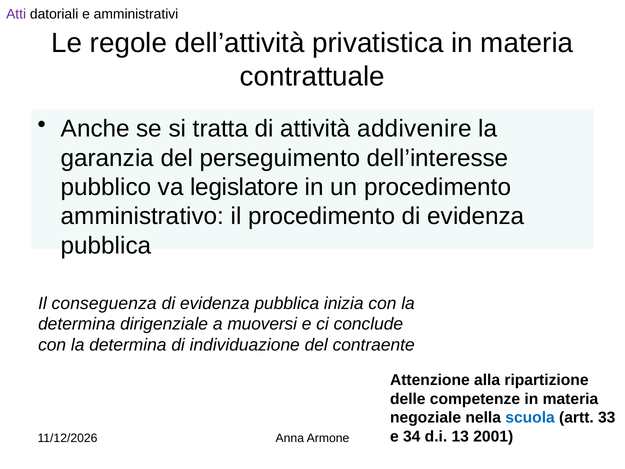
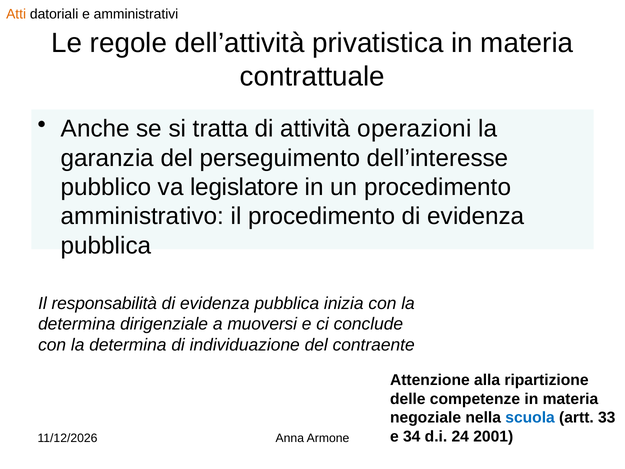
Atti colour: purple -> orange (16, 14)
addivenire: addivenire -> operazioni (414, 129)
conseguenza: conseguenza -> responsabilità (104, 303)
13: 13 -> 24 (460, 436)
